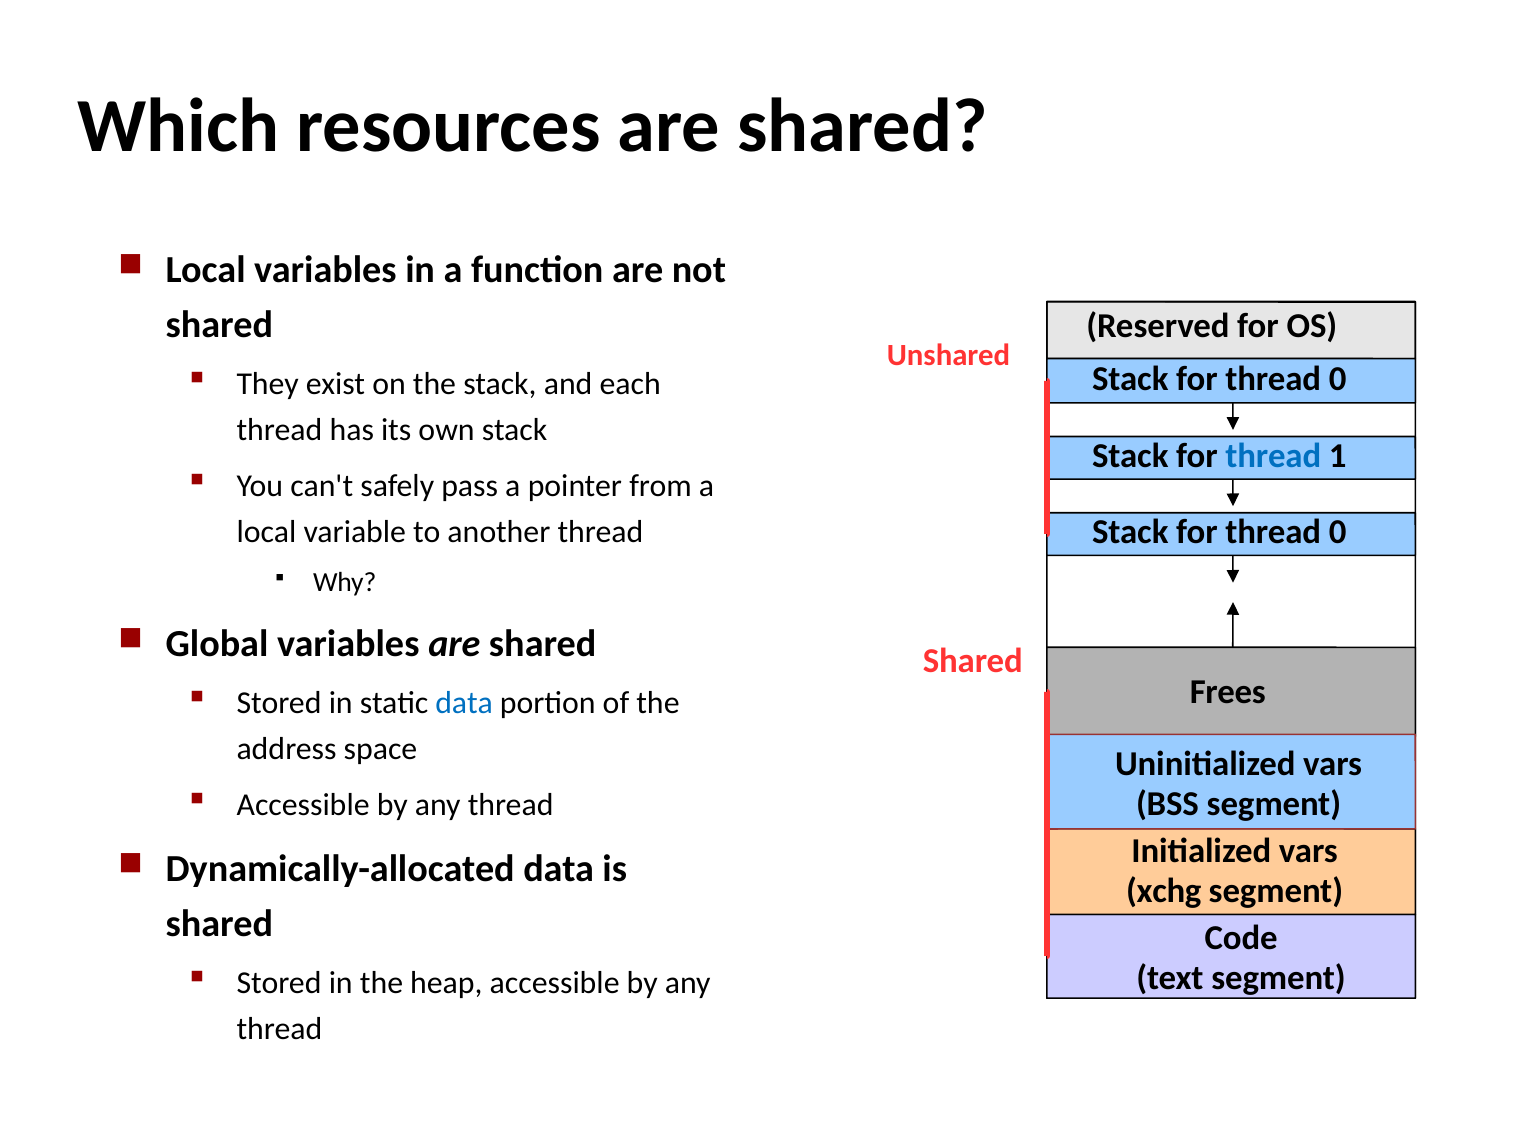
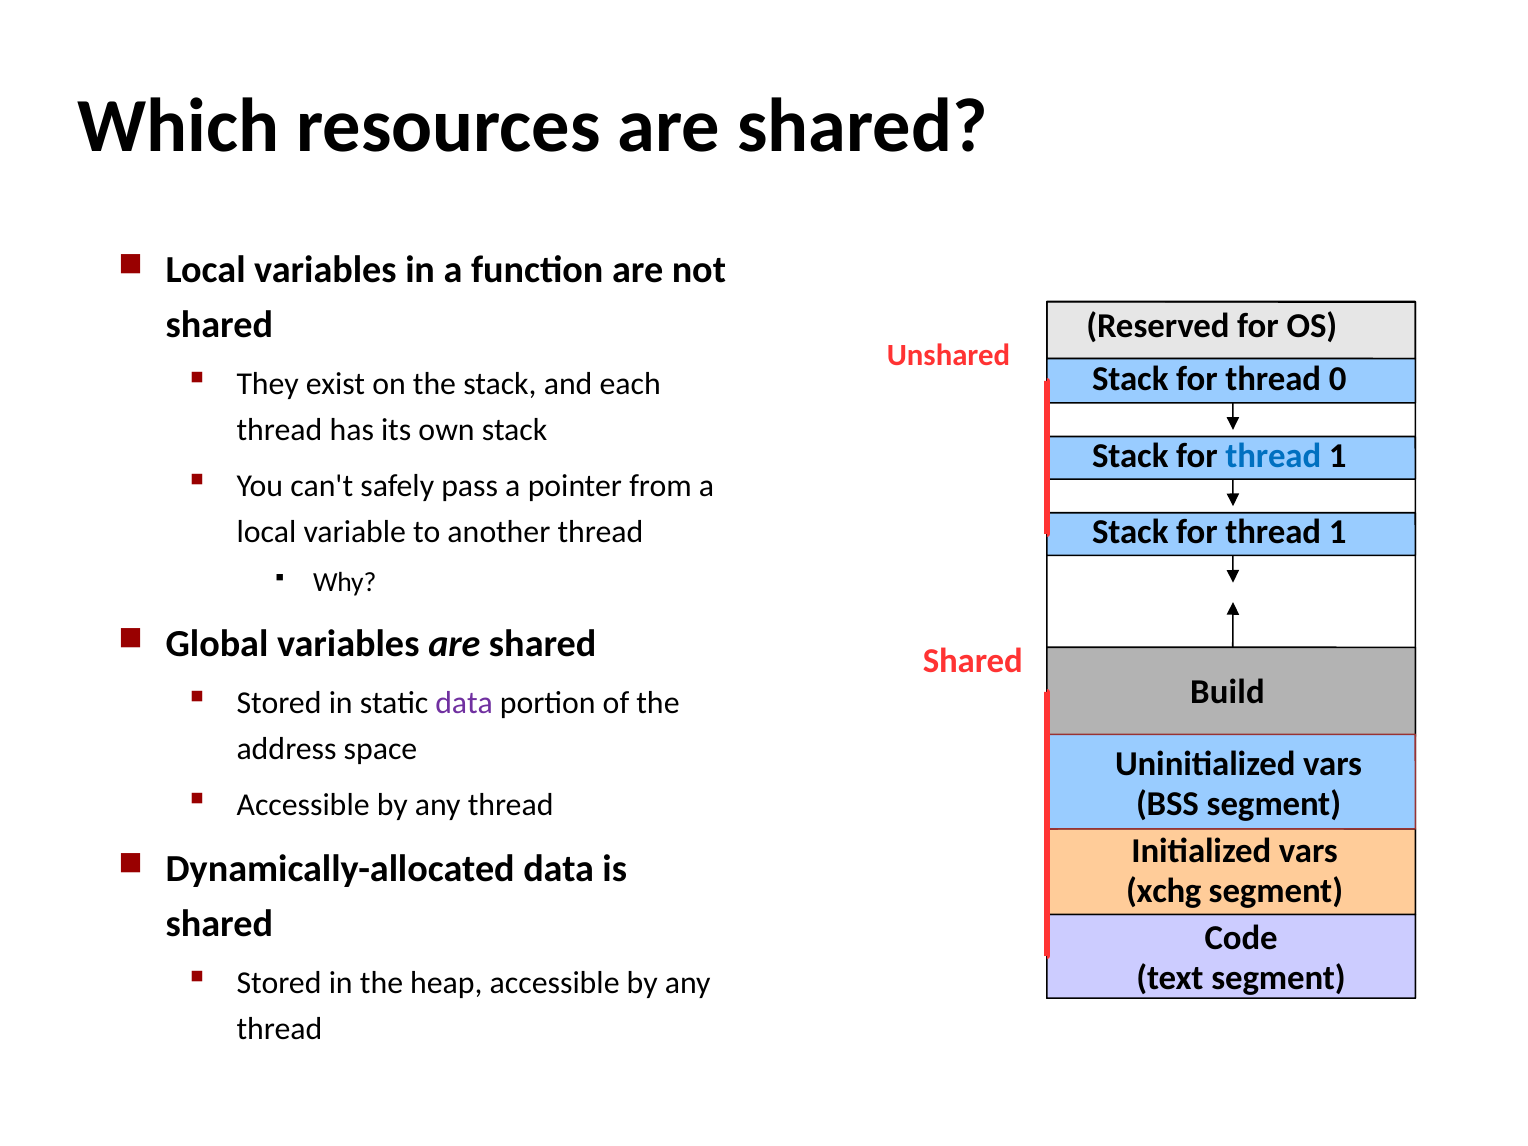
0: 0 -> 1 (1338, 532)
Frees: Frees -> Build (1227, 692)
data colour: blue -> purple (464, 703)
